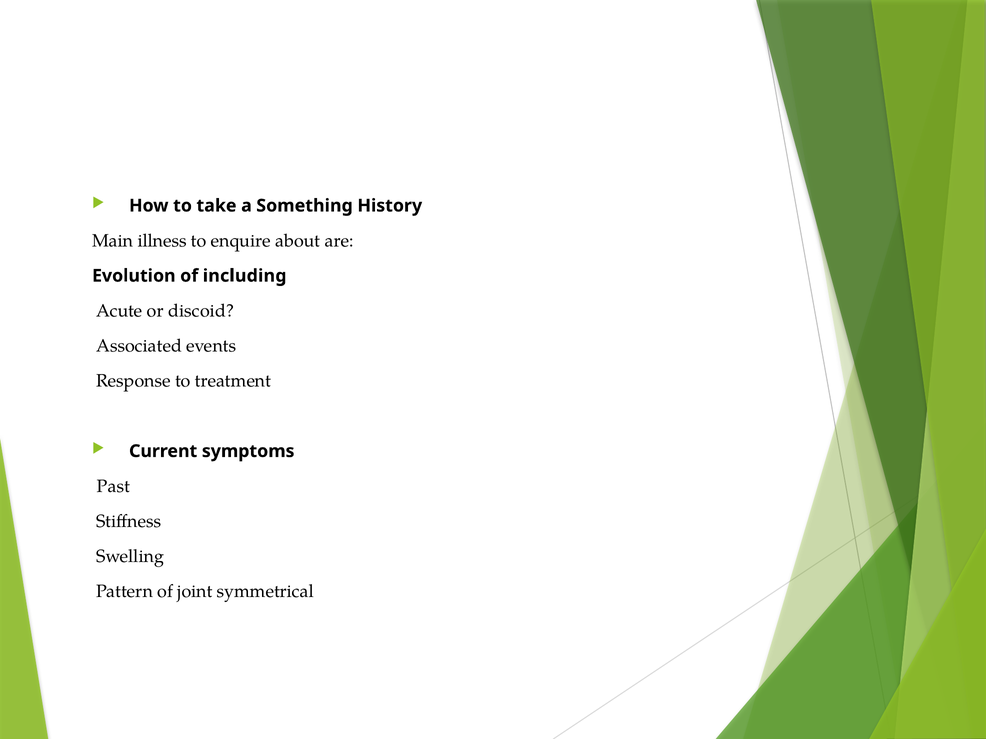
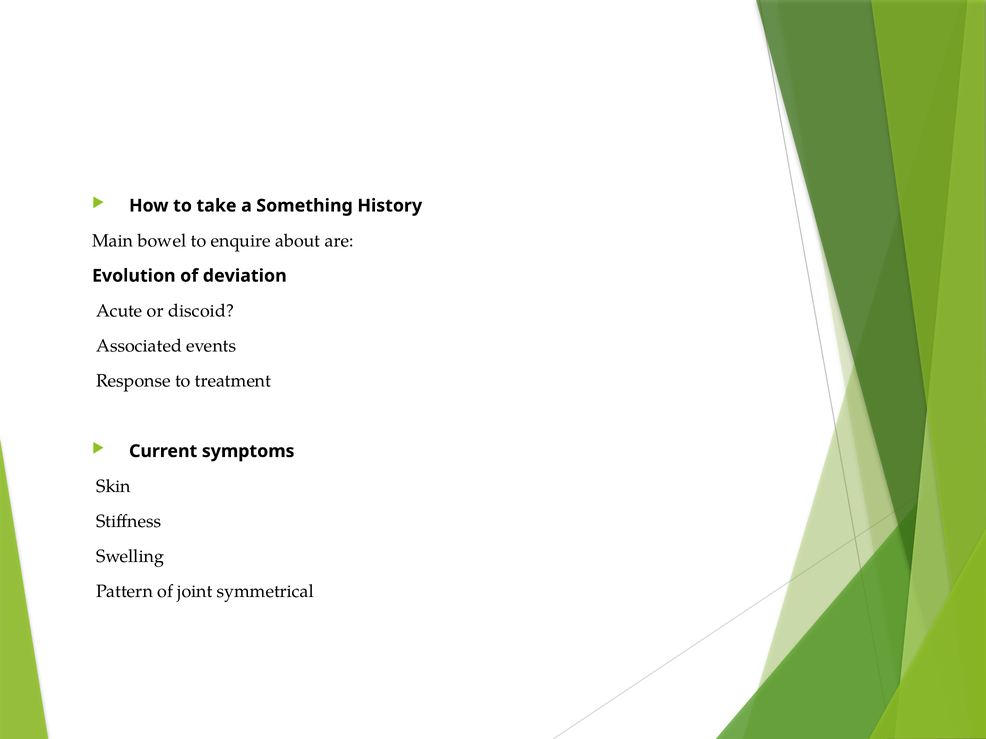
illness: illness -> bowel (162, 241)
including: including -> deviation (245, 276)
Past: Past -> Skin (114, 487)
